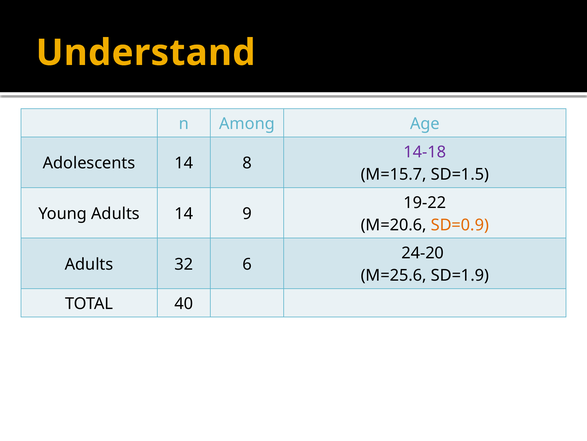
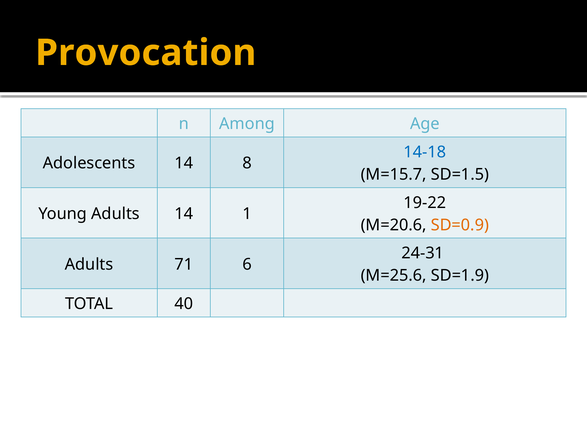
Understand: Understand -> Provocation (146, 53)
14-18 colour: purple -> blue (425, 152)
9: 9 -> 1 (247, 213)
24-20: 24-20 -> 24-31 (423, 253)
32: 32 -> 71 (184, 264)
